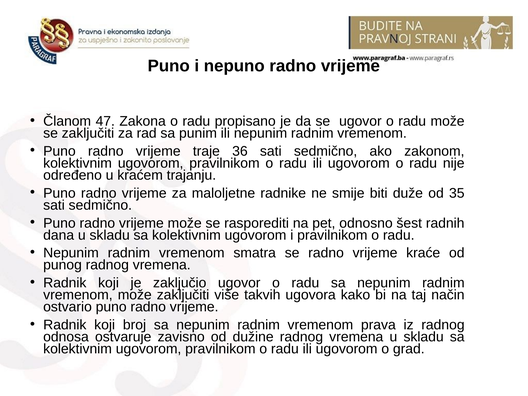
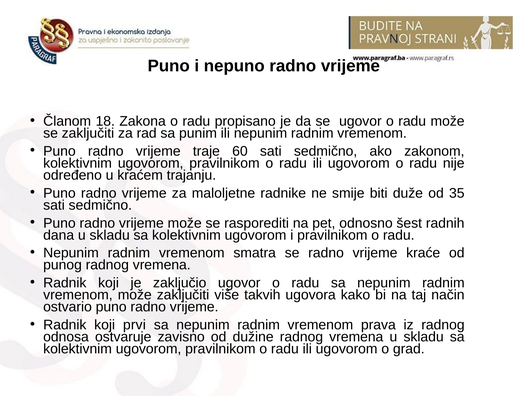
47: 47 -> 18 (105, 121)
36: 36 -> 60 (240, 151)
broj: broj -> prvi (134, 325)
